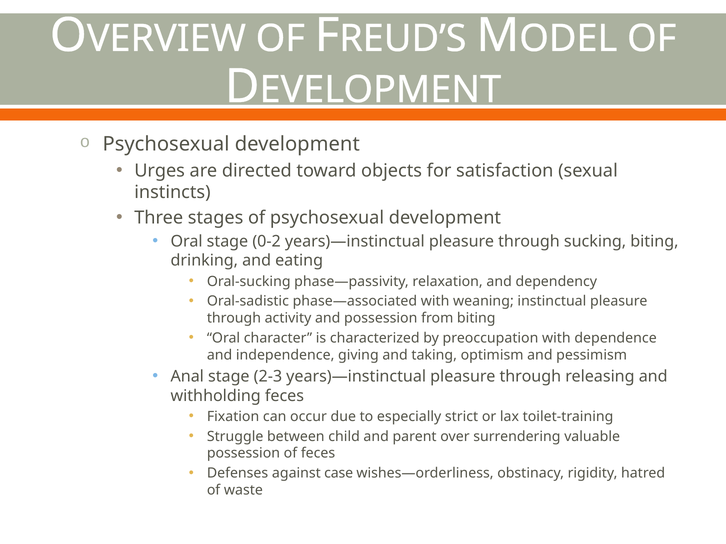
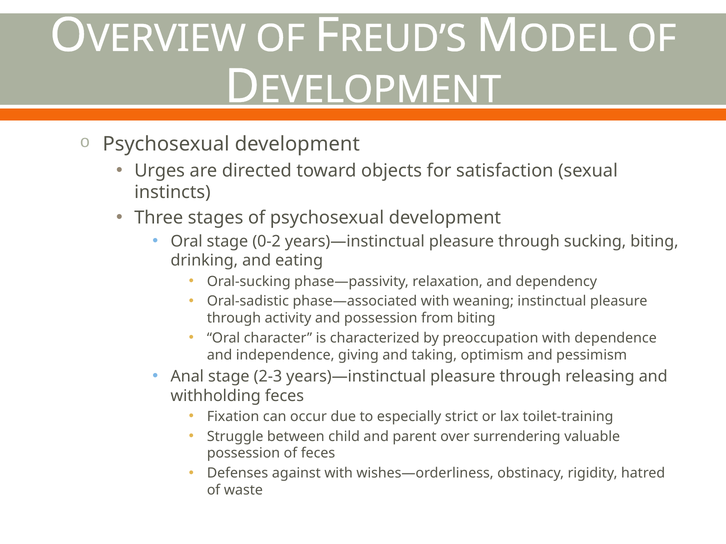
against case: case -> with (339, 474)
